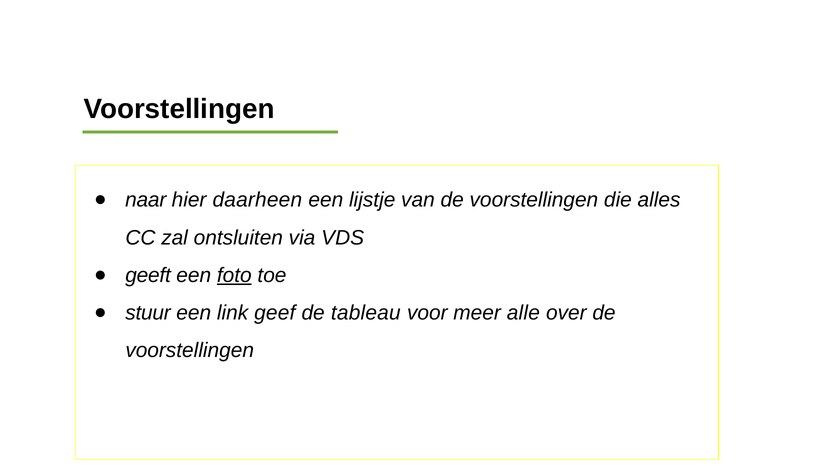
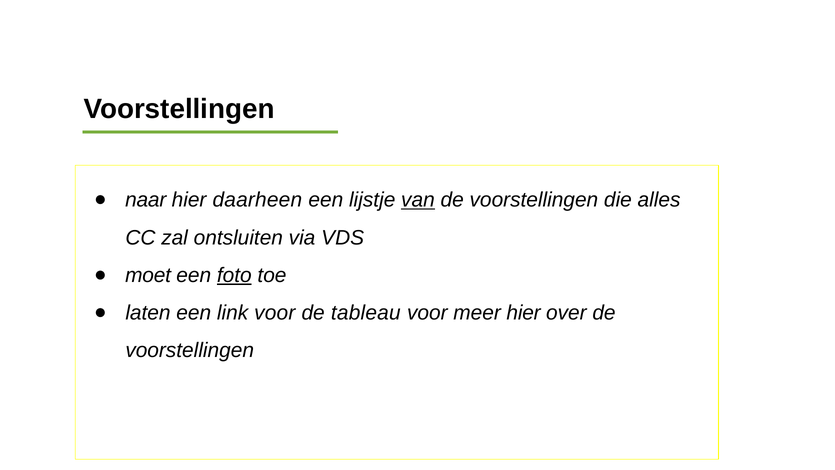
van underline: none -> present (418, 200)
geeft: geeft -> moet (148, 275)
stuur: stuur -> laten (148, 313)
link geef: geef -> voor (275, 313)
meer alle: alle -> hier (524, 313)
